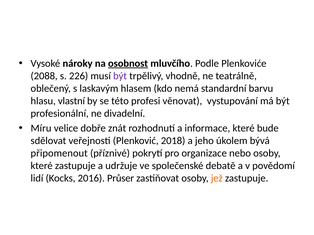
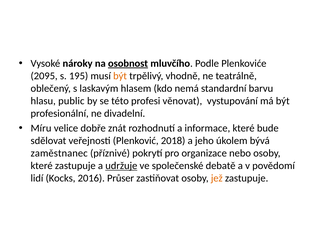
2088: 2088 -> 2095 (44, 76)
226: 226 -> 195 (79, 76)
být colour: purple -> orange (120, 76)
vlastní: vlastní -> public (71, 101)
připomenout: připomenout -> zaměstnanec (59, 154)
udržuje underline: none -> present (121, 166)
